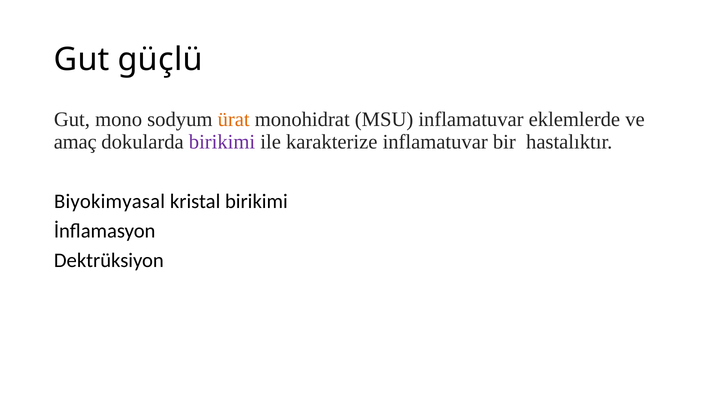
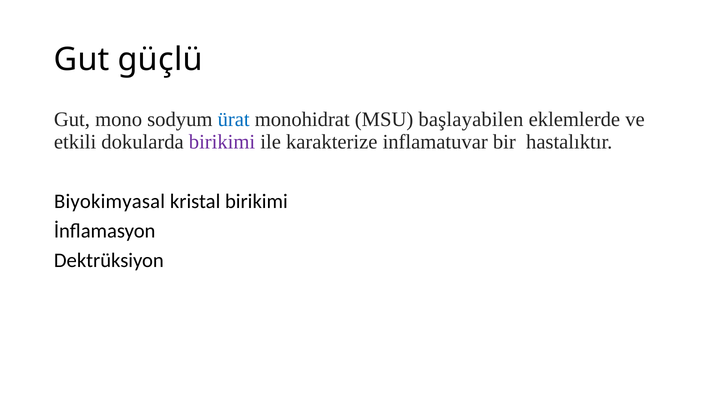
ürat colour: orange -> blue (234, 120)
MSU inflamatuvar: inflamatuvar -> başlayabilen (471, 120)
amaç: amaç -> etkili (75, 142)
